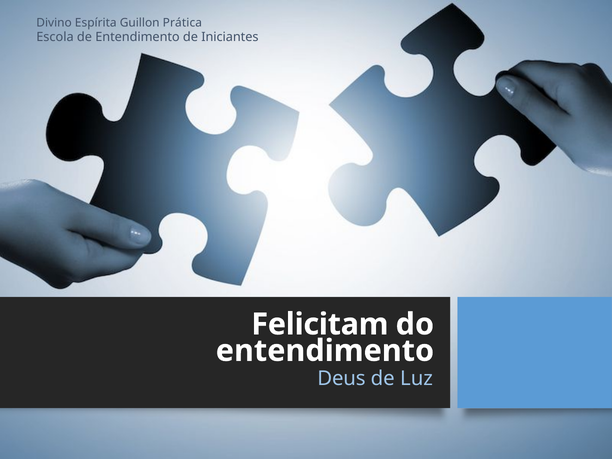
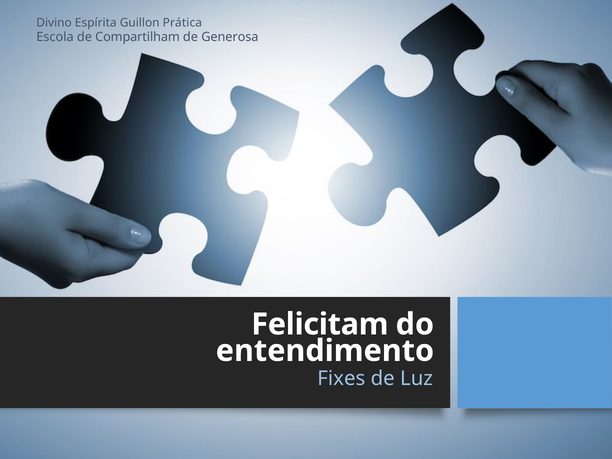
de Entendimento: Entendimento -> Compartilham (138, 37)
Iniciantes: Iniciantes -> Generosa (230, 37)
Deus: Deus -> Fixes (341, 379)
